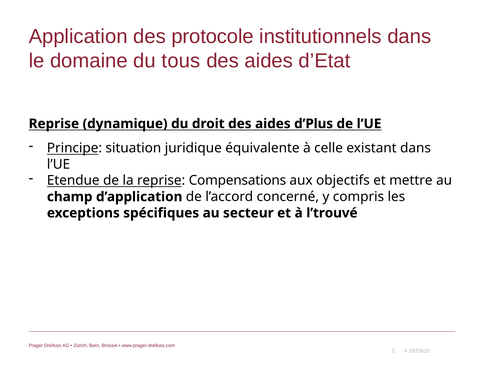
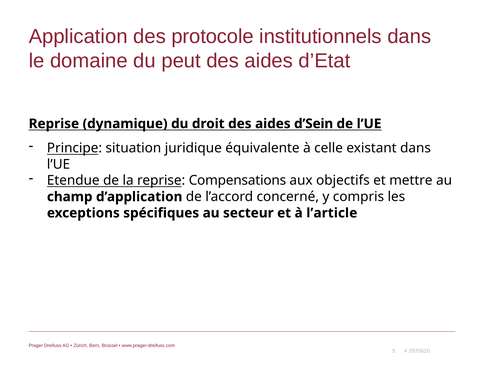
tous: tous -> peut (181, 61)
d’Plus: d’Plus -> d’Sein (314, 124)
l’trouvé: l’trouvé -> l’article (332, 213)
